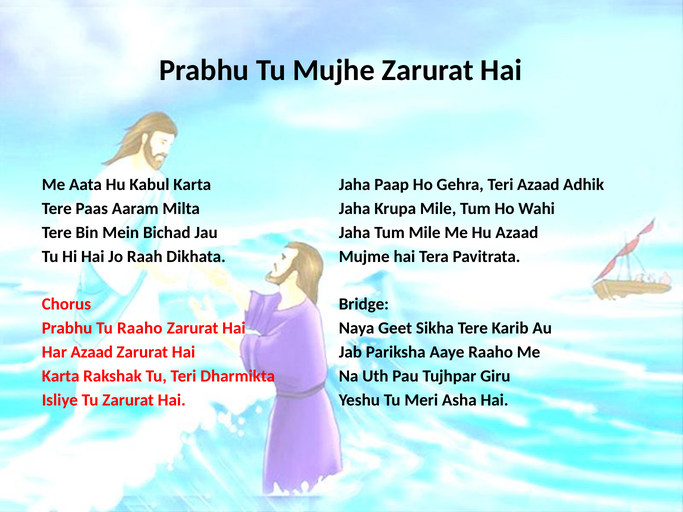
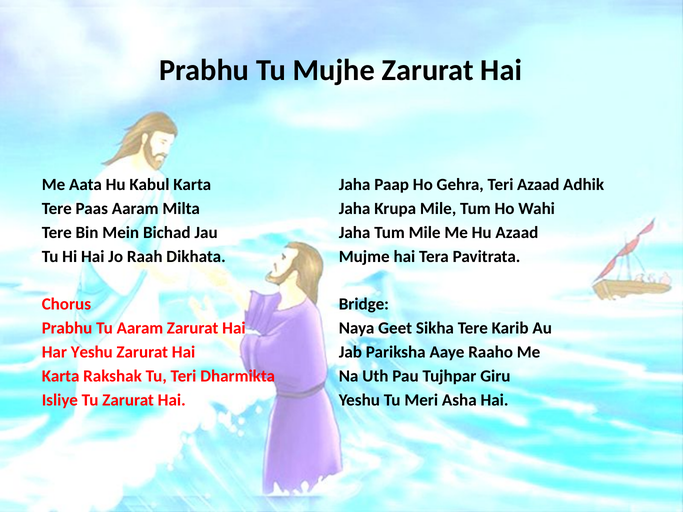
Tu Raaho: Raaho -> Aaram (140, 328)
Har Azaad: Azaad -> Yeshu (92, 352)
